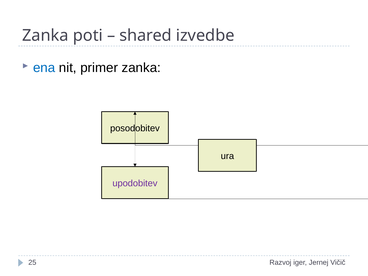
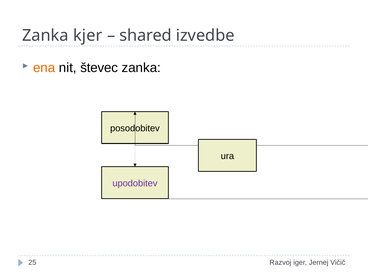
poti: poti -> kjer (88, 35)
ena colour: blue -> orange (44, 68)
primer: primer -> števec (99, 68)
